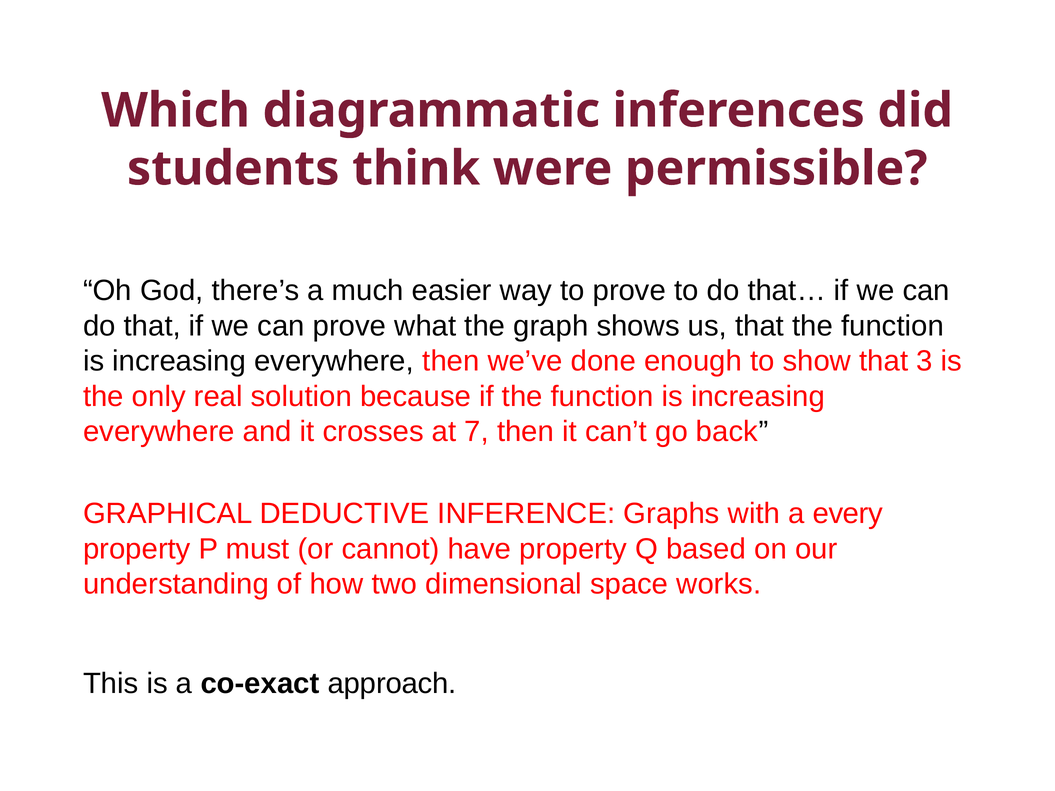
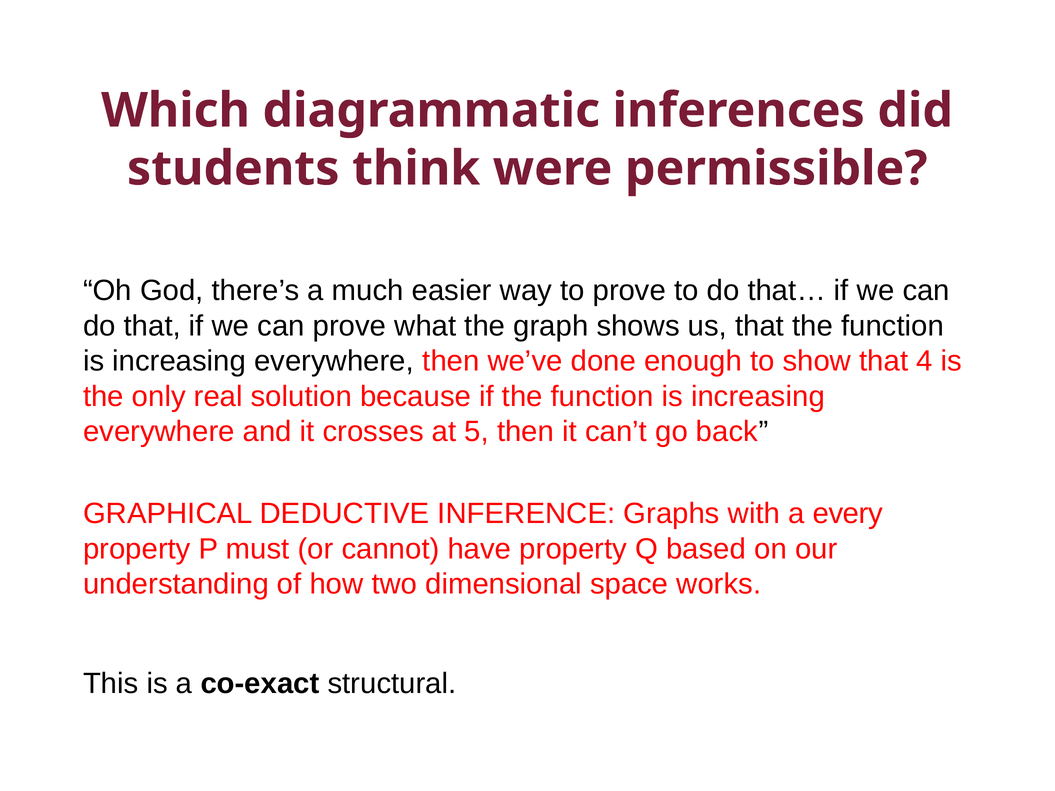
3: 3 -> 4 (925, 361)
7: 7 -> 5 (477, 432)
approach: approach -> structural (392, 684)
